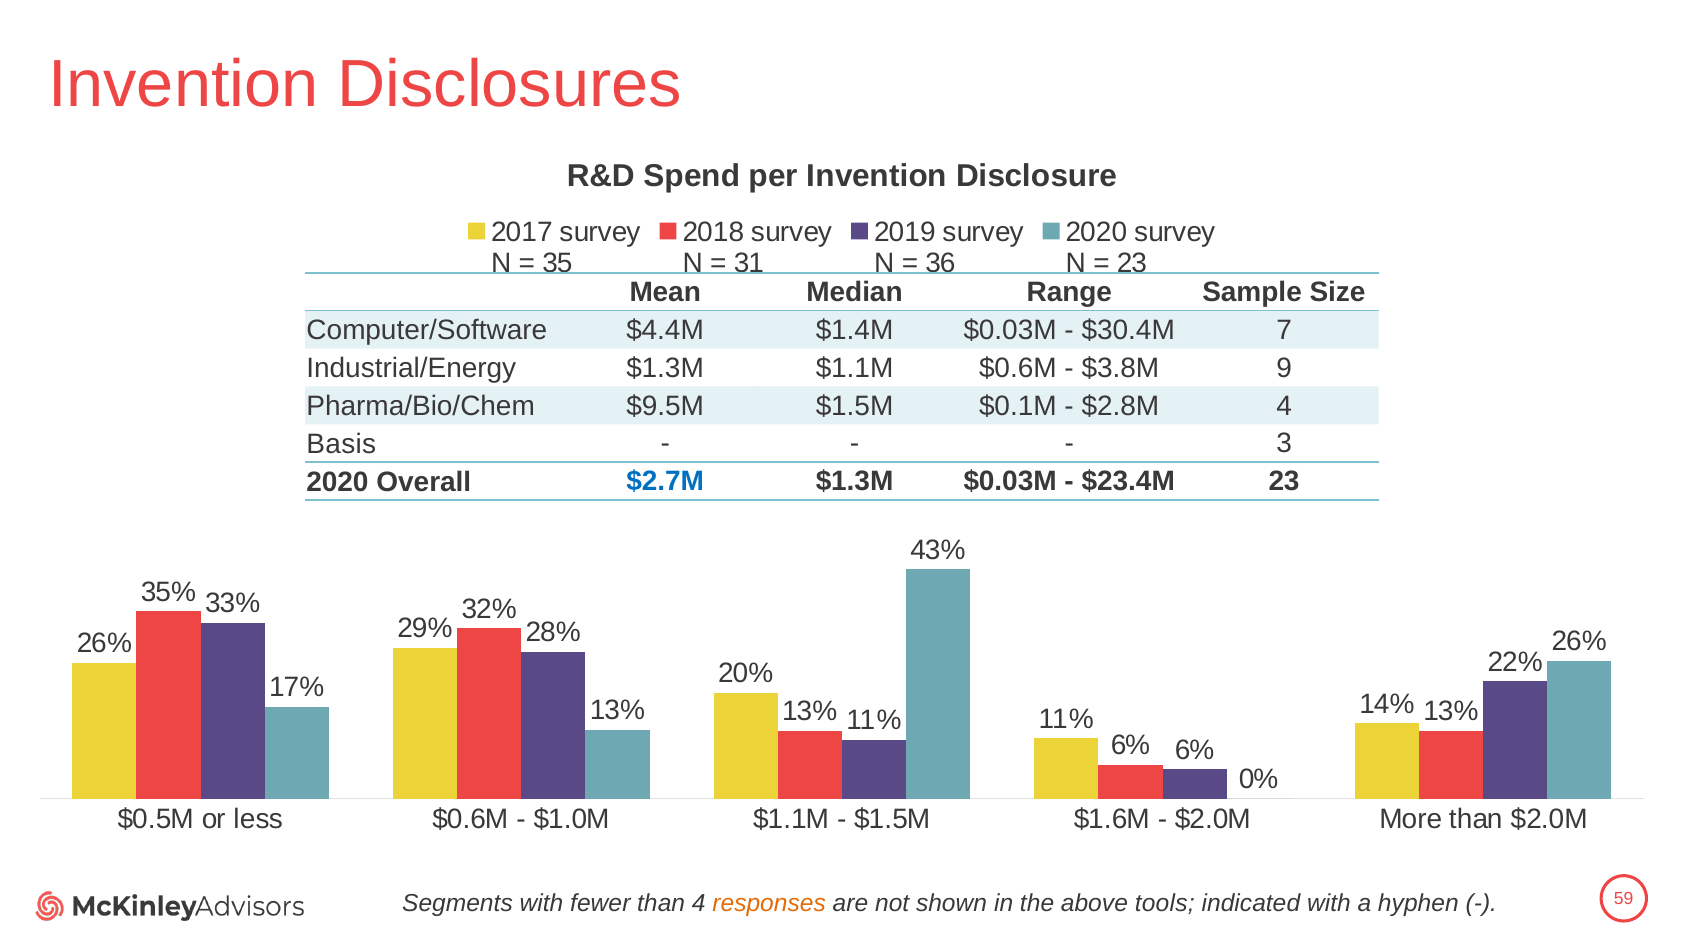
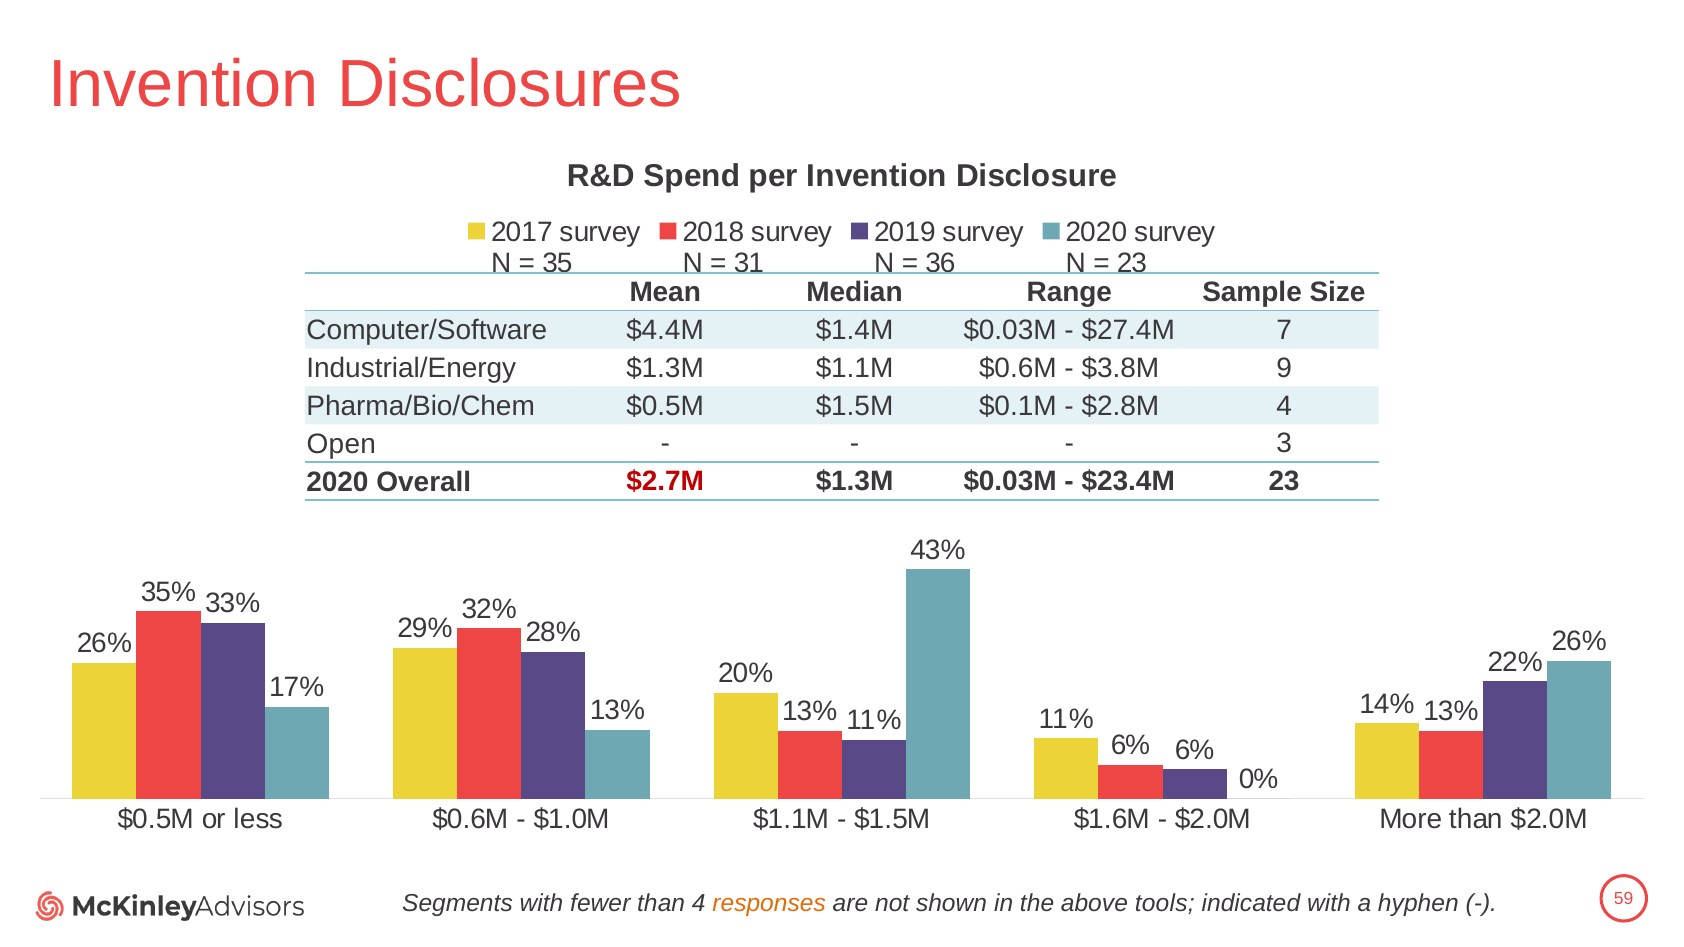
$30.4M: $30.4M -> $27.4M (1128, 330)
Pharma/Bio/Chem $9.5M: $9.5M -> $0.5M (665, 406)
Basis: Basis -> Open (341, 444)
$2.7M colour: blue -> red (665, 482)
